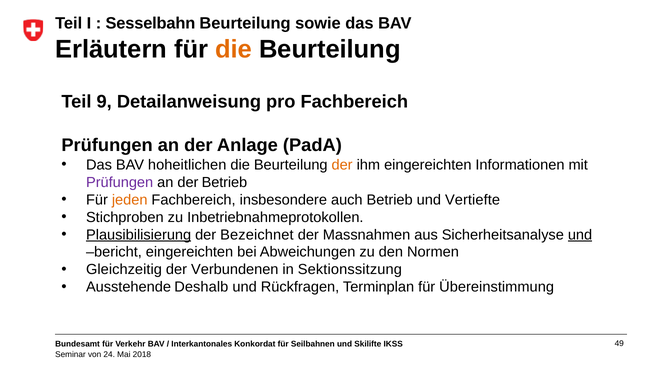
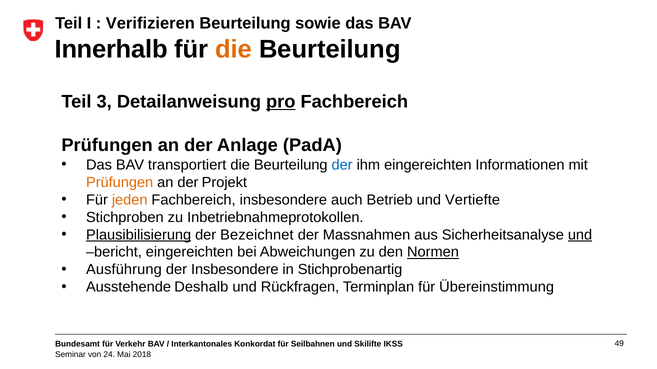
Sesselbahn: Sesselbahn -> Verifizieren (150, 24)
Erläutern: Erläutern -> Innerhalb (111, 49)
9: 9 -> 3 (104, 102)
pro underline: none -> present (281, 102)
hoheitlichen: hoheitlichen -> transportiert (187, 165)
der colour: orange -> blue (342, 165)
Prüfungen colour: purple -> orange (120, 183)
der Betrieb: Betrieb -> Projekt (224, 183)
Normen underline: none -> present (433, 253)
Gleichzeitig: Gleichzeitig -> Ausführung (124, 270)
der Verbundenen: Verbundenen -> Insbesondere (235, 270)
Sektionssitzung: Sektionssitzung -> Stichprobenartig (350, 270)
